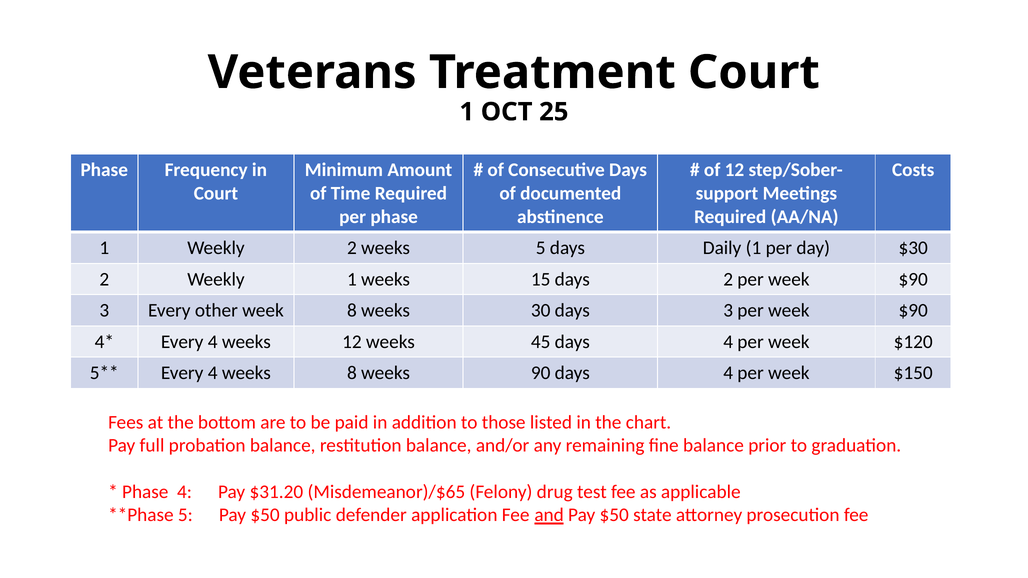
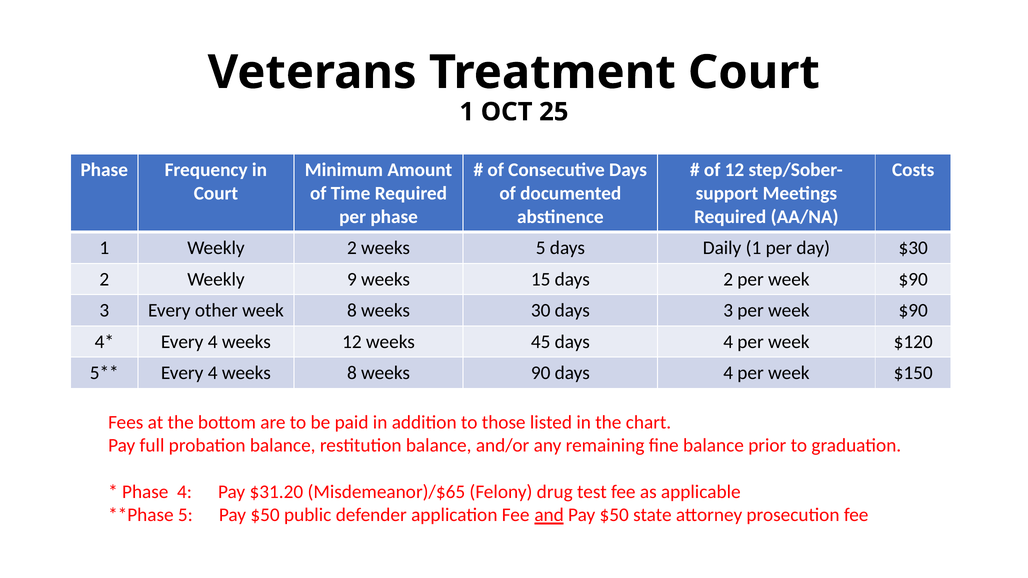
Weekly 1: 1 -> 9 (352, 279)
